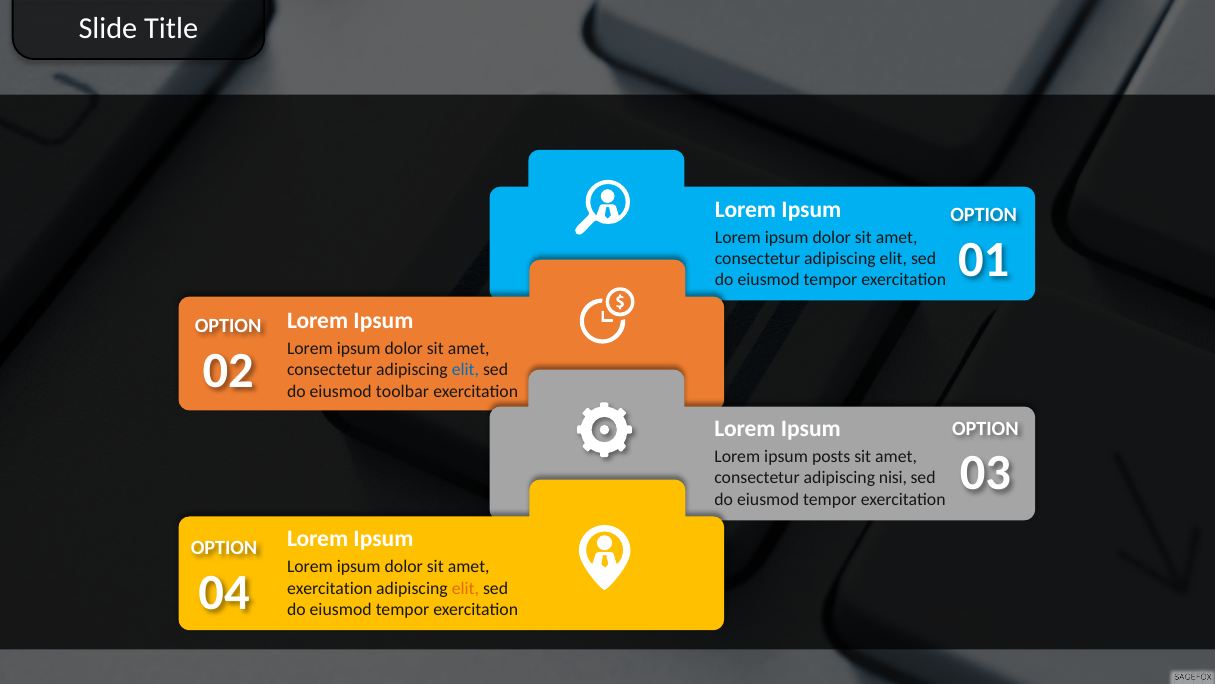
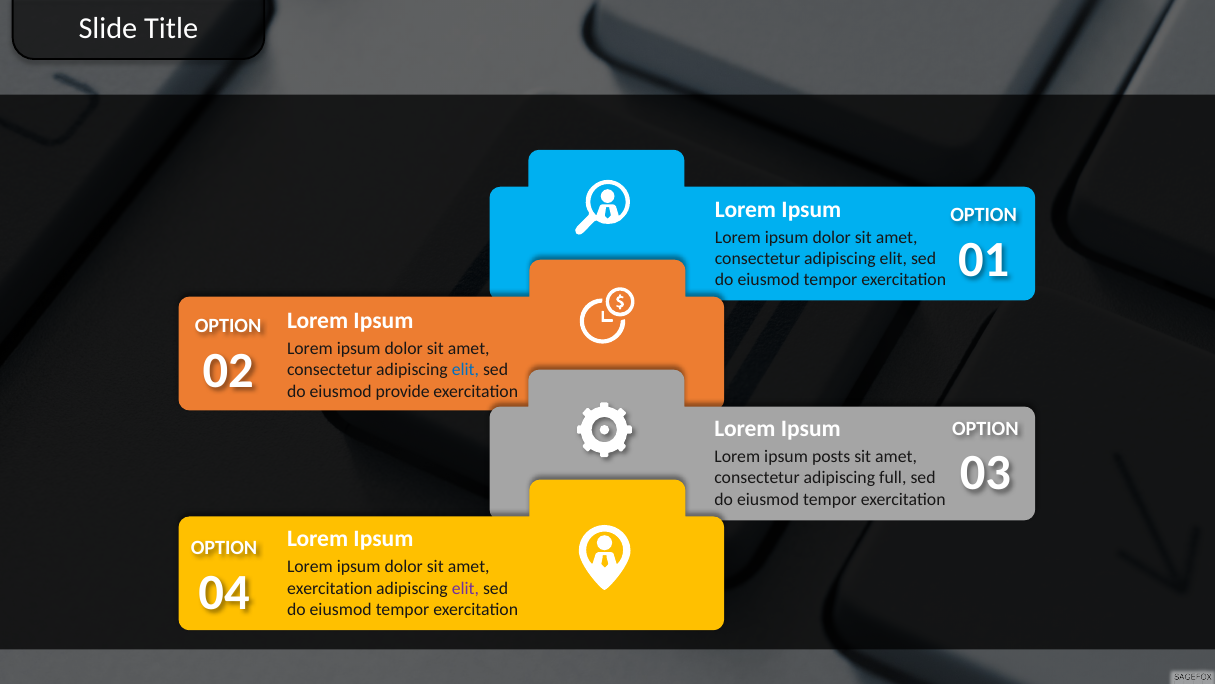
toolbar: toolbar -> provide (403, 391)
nisi: nisi -> full (893, 478)
elit colour: orange -> purple (465, 588)
